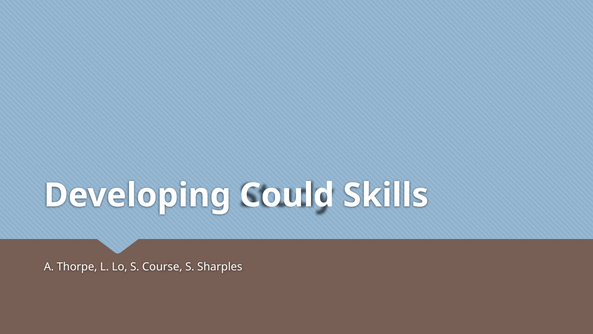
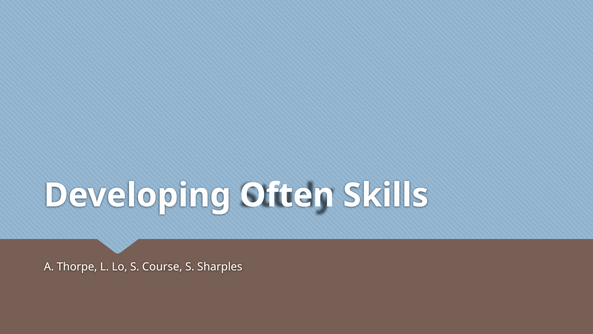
Could: Could -> Often (287, 195)
